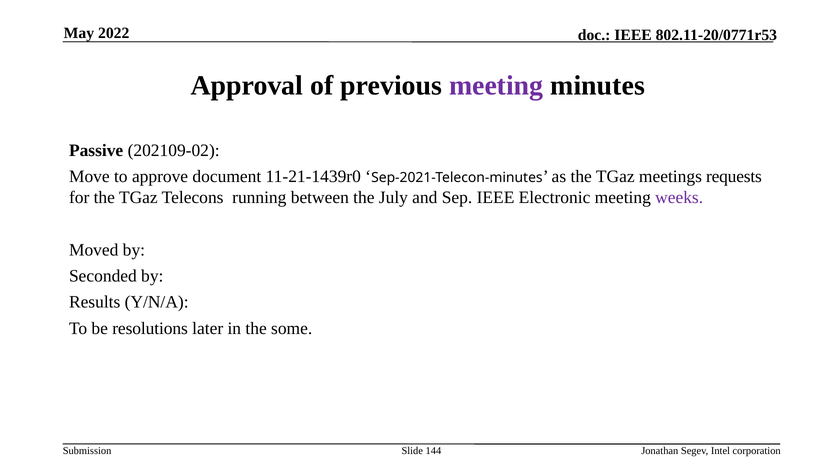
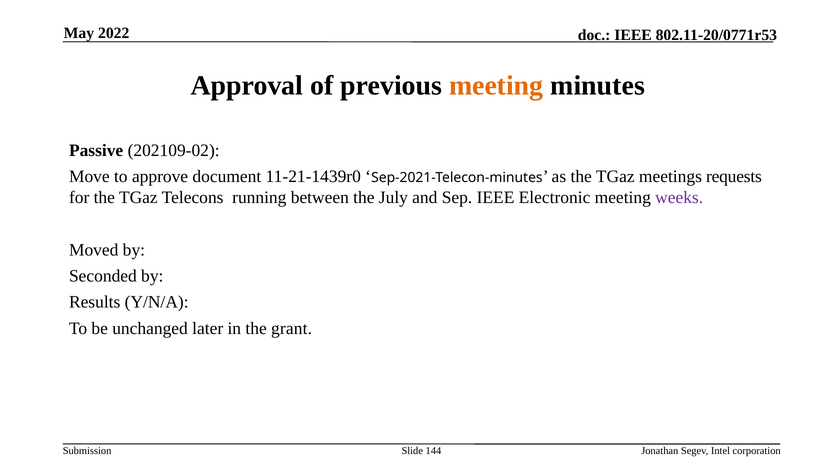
meeting colour: purple -> orange (496, 85)
resolutions: resolutions -> unchanged (150, 328)
some: some -> grant (292, 328)
